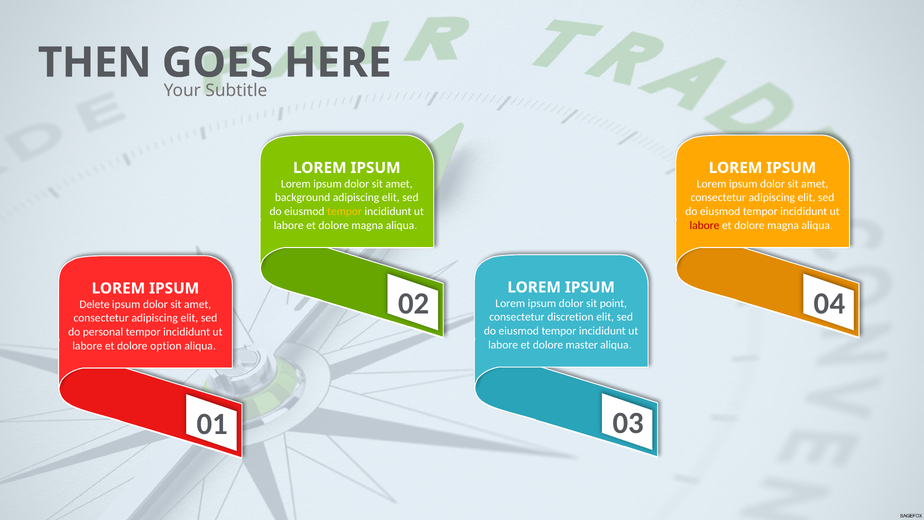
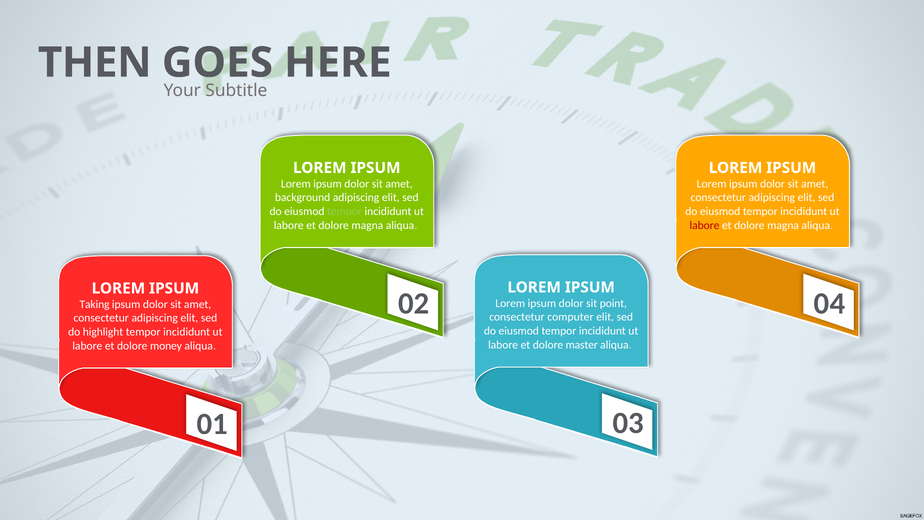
tempor colour: yellow -> light green (345, 211)
Delete: Delete -> Taking (95, 304)
discretion: discretion -> computer (570, 317)
personal: personal -> highlight (103, 332)
option: option -> money (166, 346)
